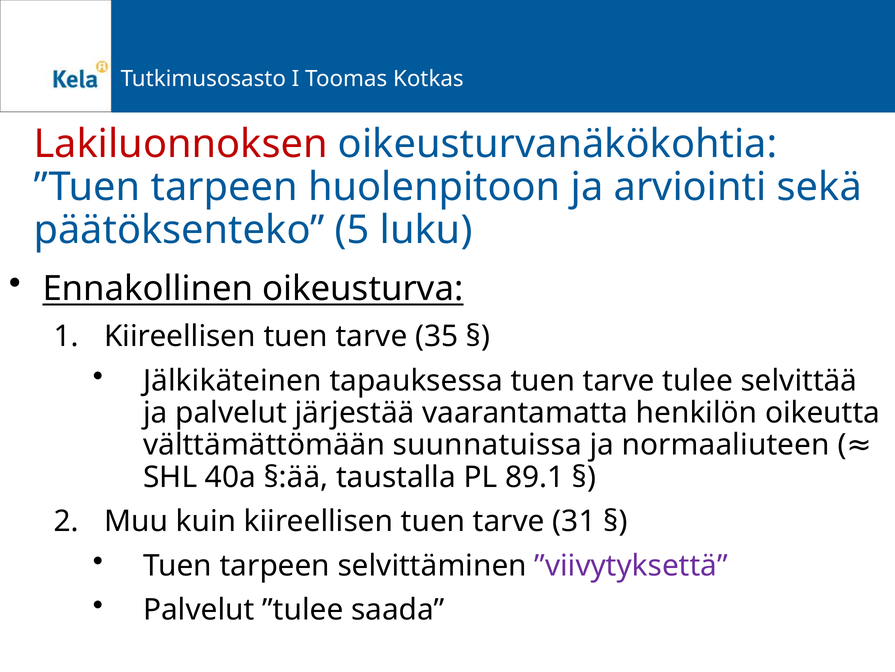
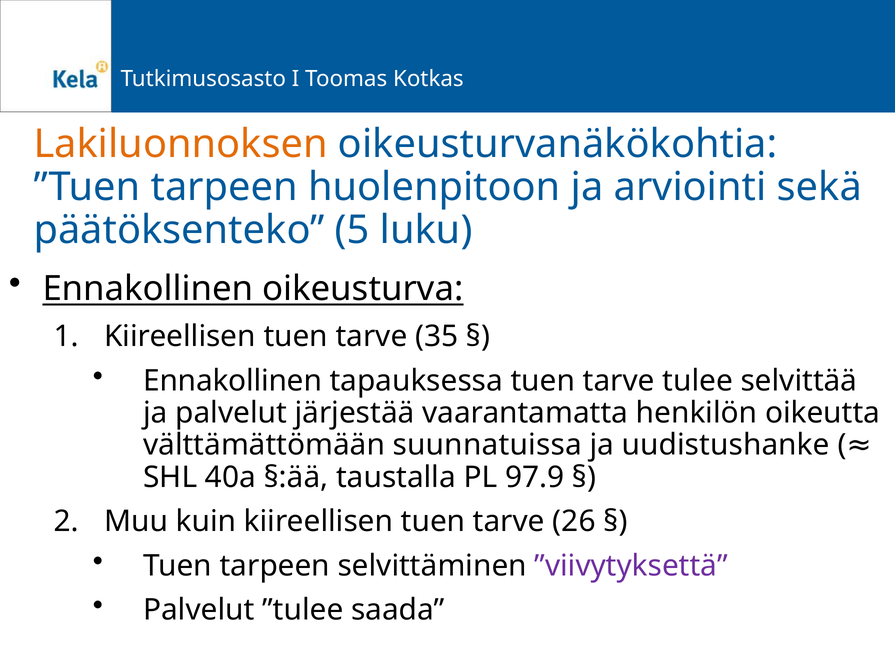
Lakiluonnoksen colour: red -> orange (181, 144)
Jälkikäteinen: Jälkikäteinen -> Ennakollinen (233, 380)
normaaliuteen: normaaliuteen -> uudistushanke (726, 445)
89.1: 89.1 -> 97.9 (535, 477)
31: 31 -> 26 (574, 521)
